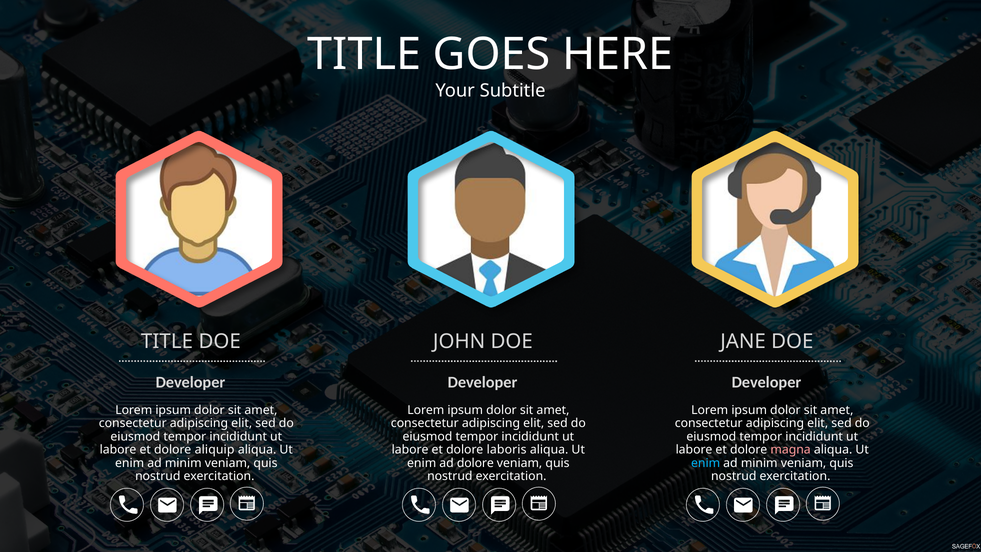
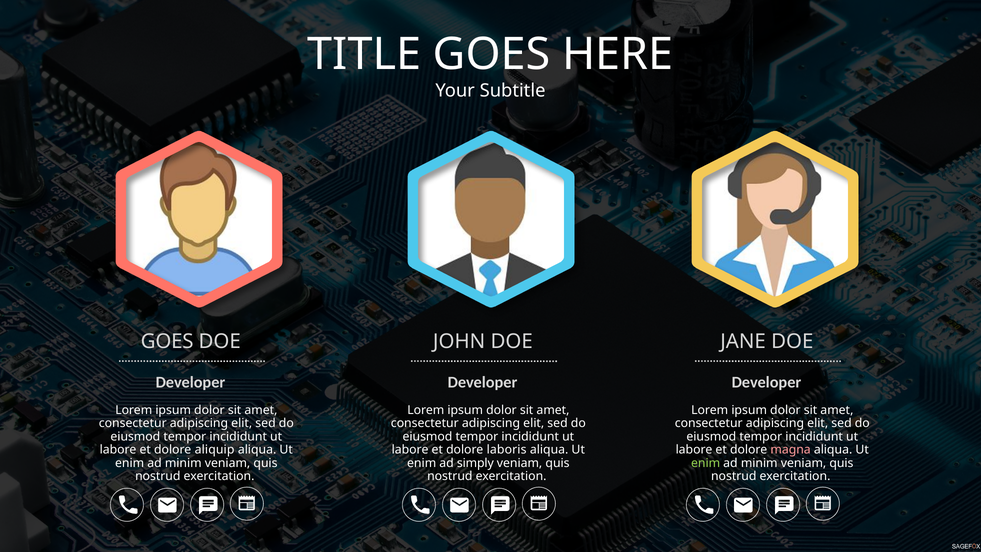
TITLE: TITLE -> GOES (167, 341)
ad dolore: dolore -> simply (475, 463)
enim colour: light blue -> light green (706, 463)
